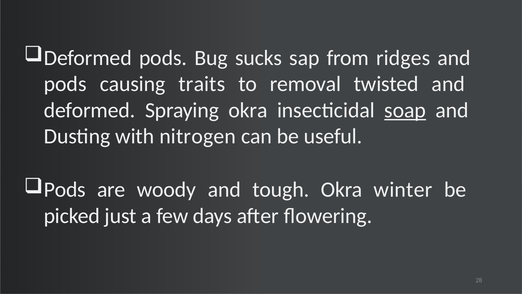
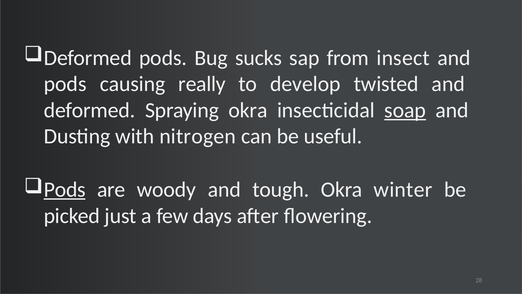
ridges: ridges -> insect (403, 58)
traits: traits -> really (202, 84)
removal: removal -> develop (305, 84)
Pods underline: none -> present (65, 190)
